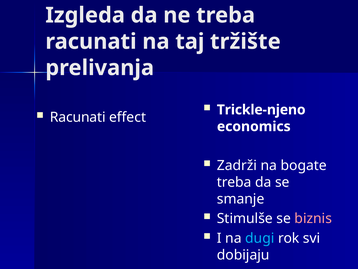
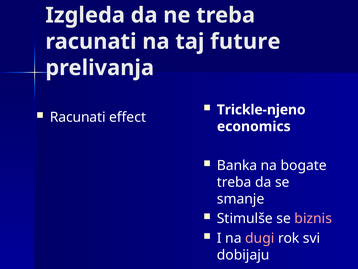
tržište: tržište -> future (245, 41)
Zadrži: Zadrži -> Banka (237, 165)
dugi colour: light blue -> pink (260, 238)
